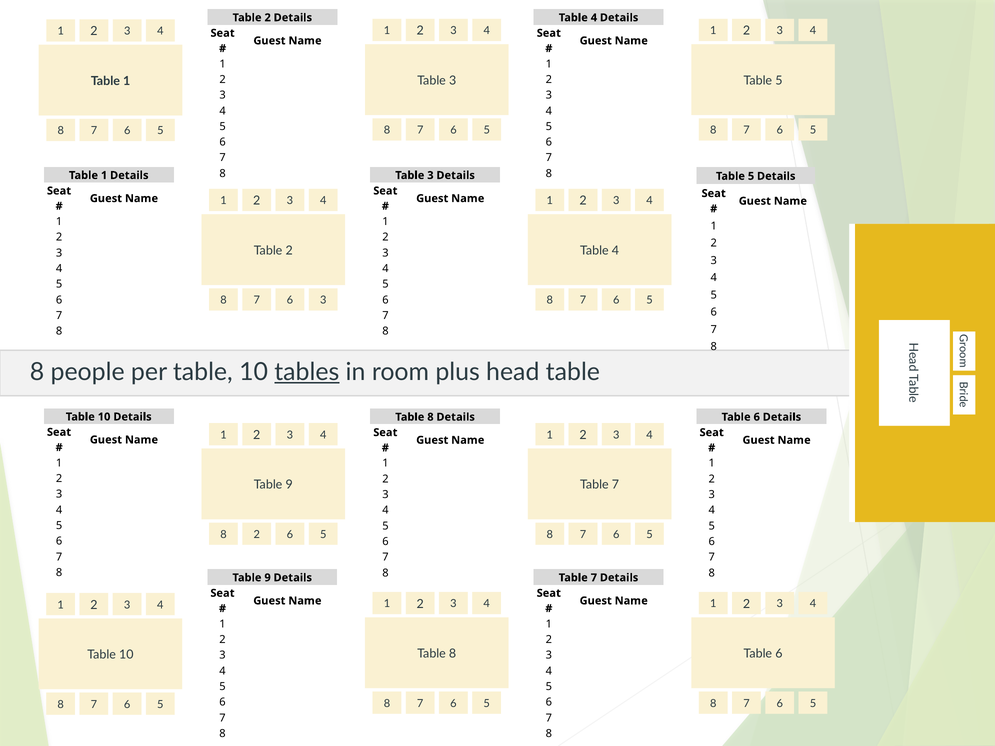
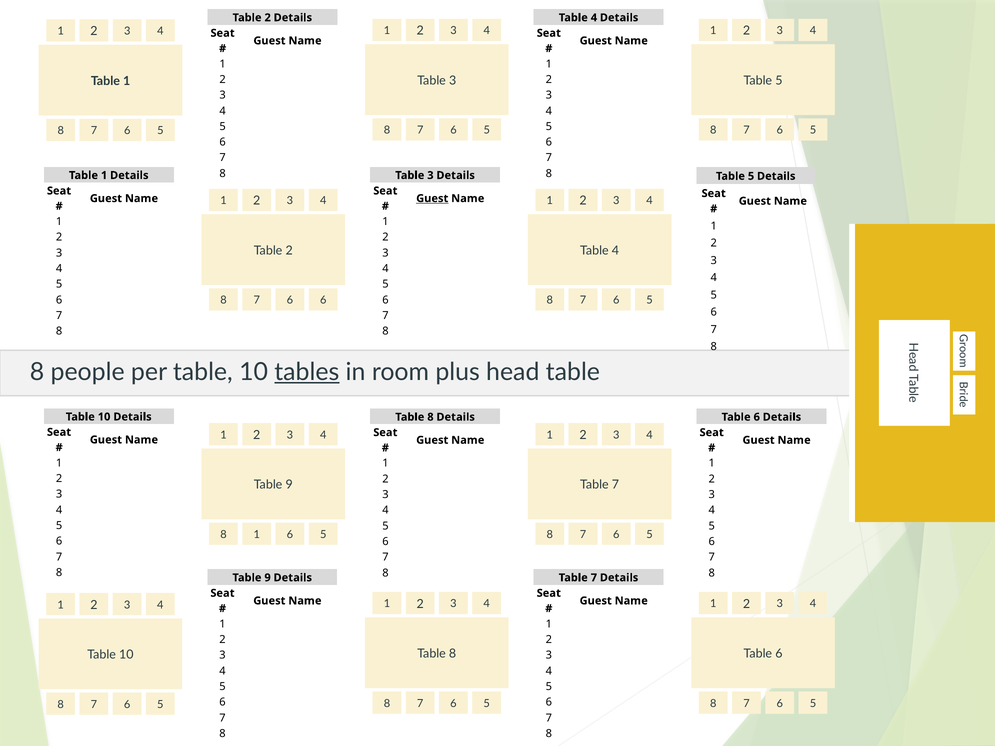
Guest underline: none -> present (432, 199)
6 3: 3 -> 6 (323, 300)
8 2: 2 -> 1 (257, 535)
